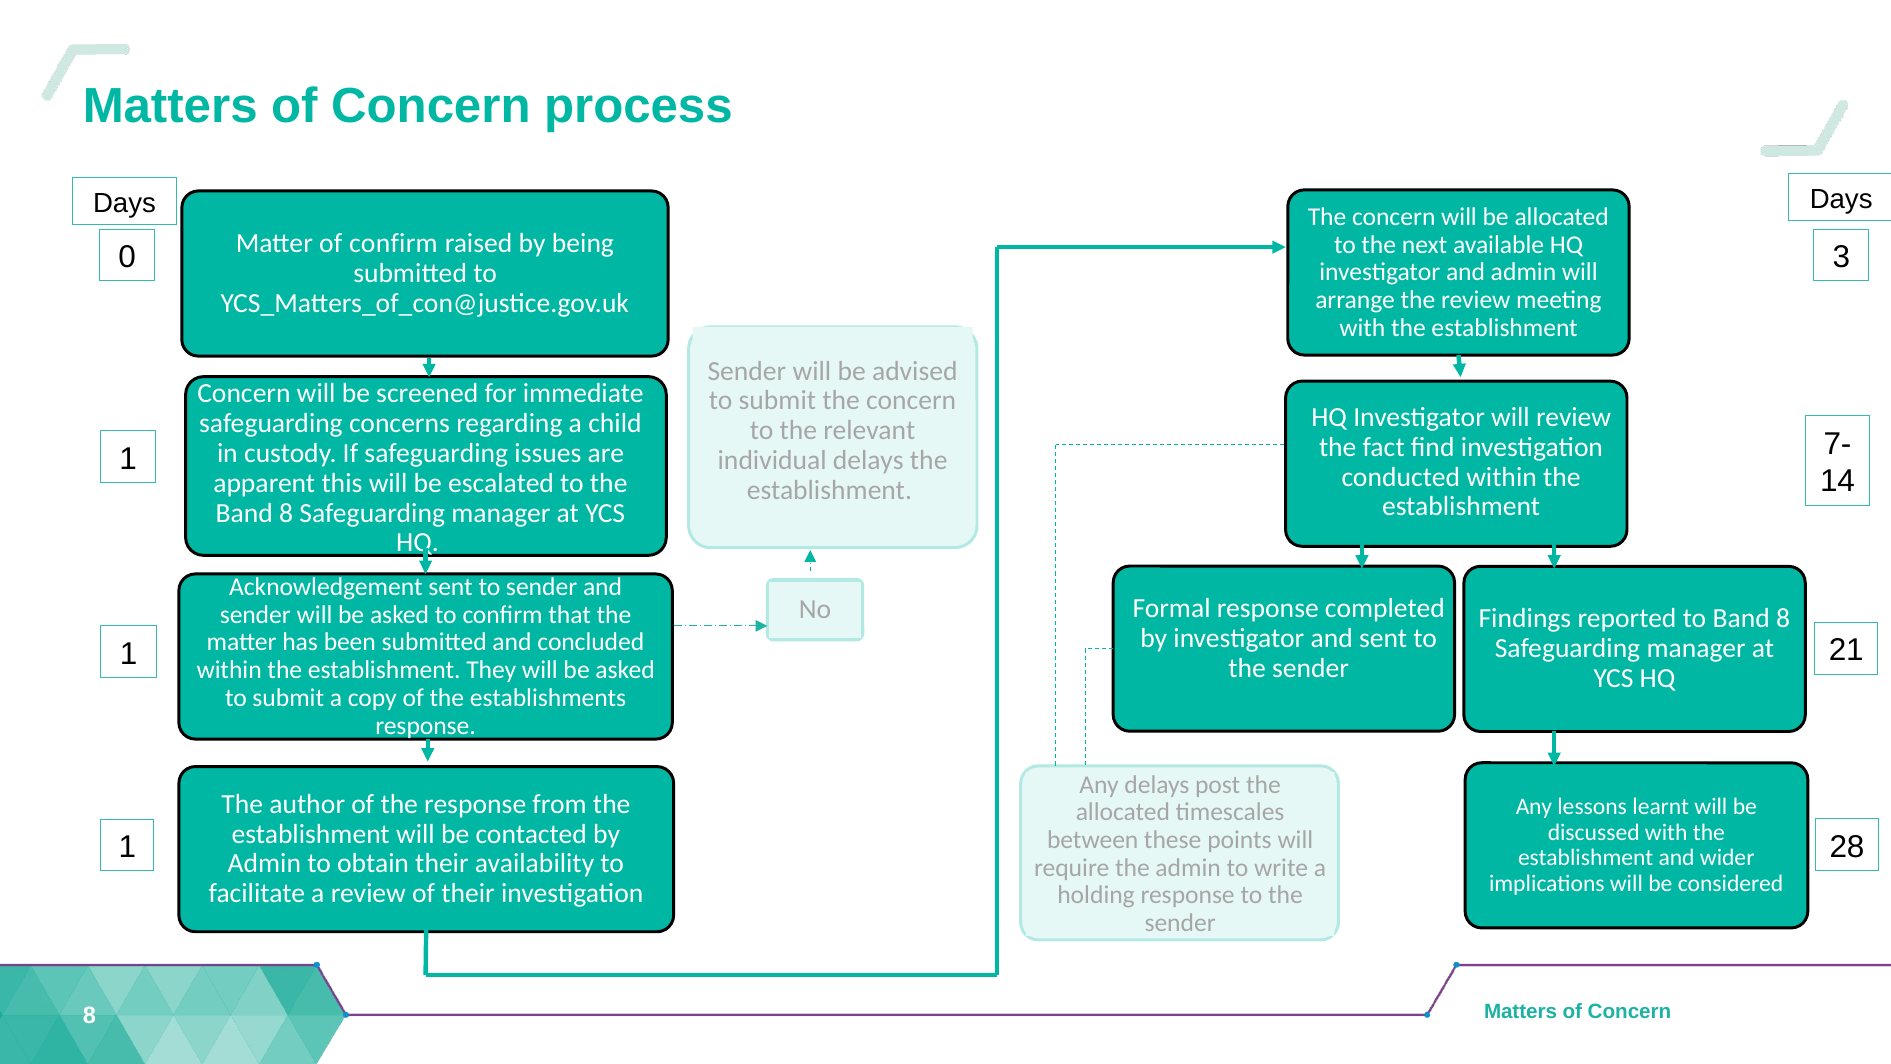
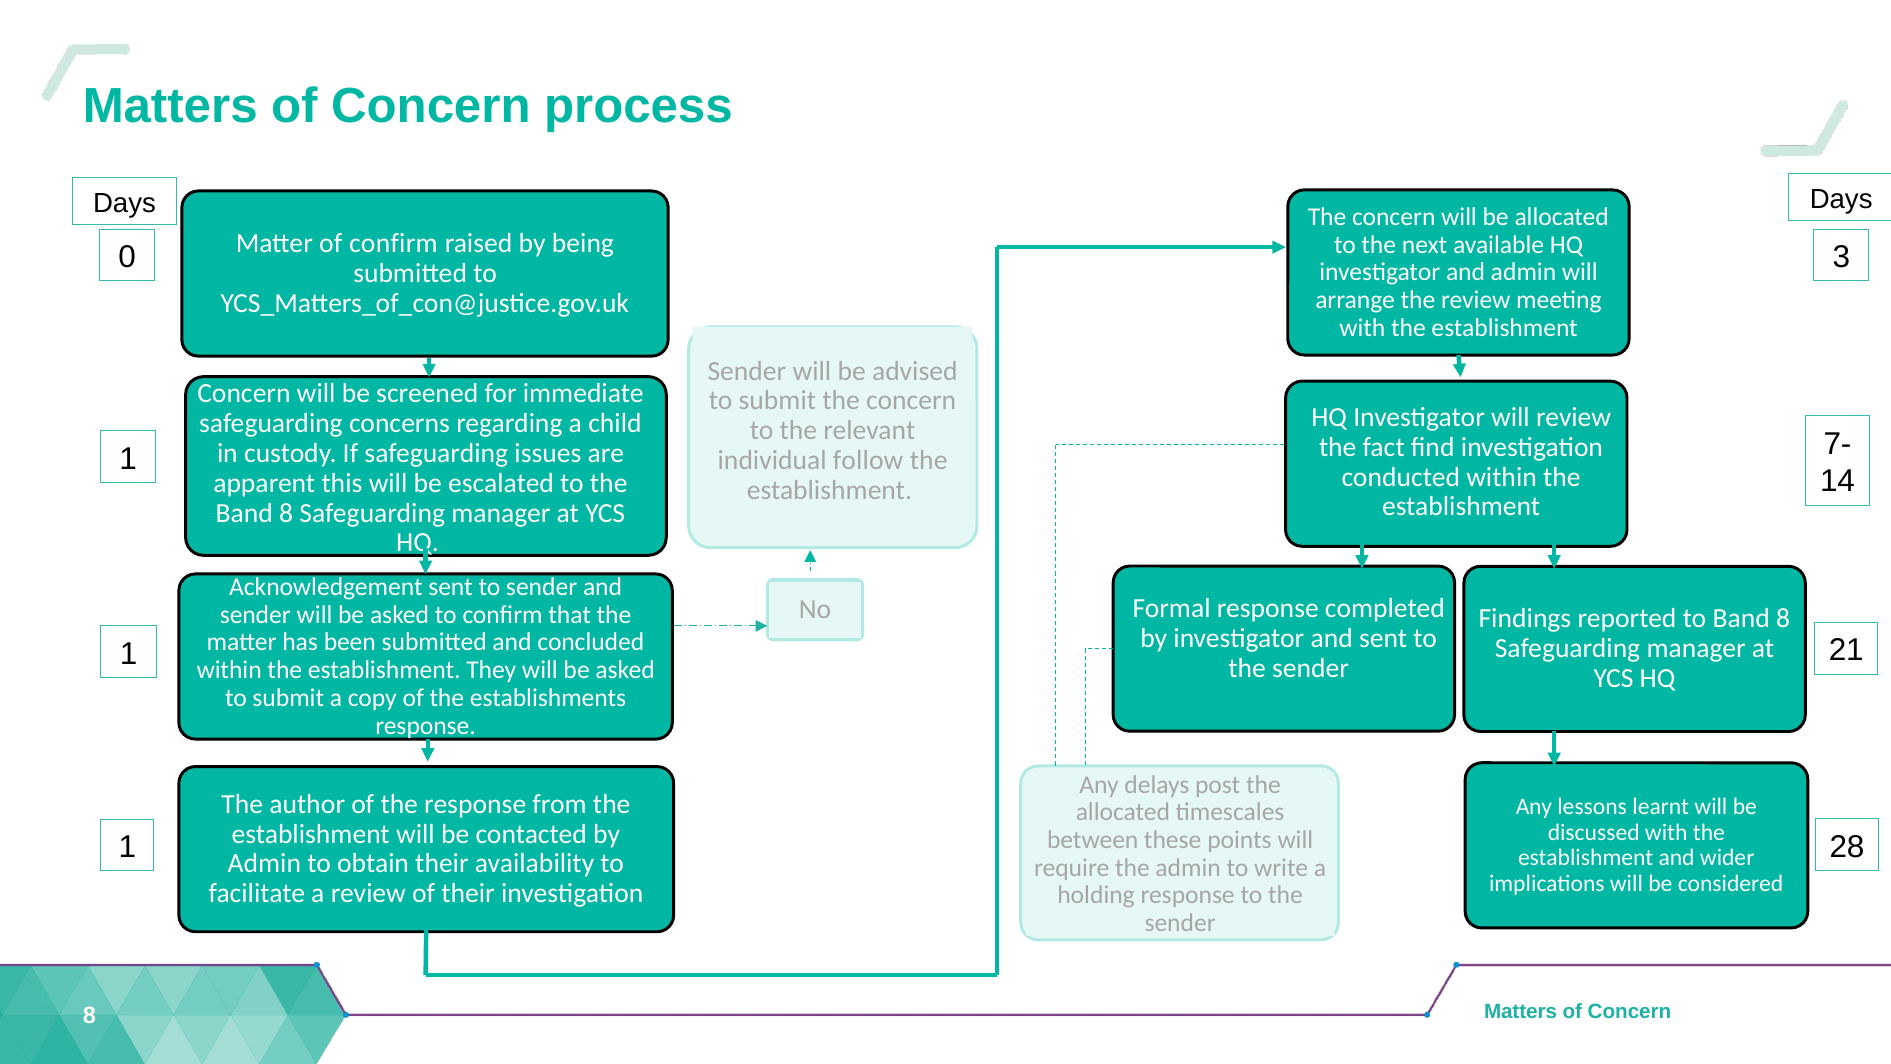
individual delays: delays -> follow (868, 460)
